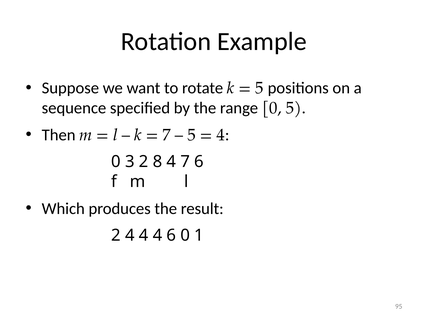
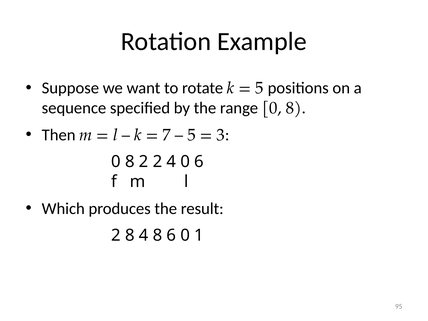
range 0 5: 5 -> 8 (294, 108)
4: 4 -> 3 (221, 135)
3: 3 -> 8 (130, 162)
2 8: 8 -> 2 (157, 162)
4 7: 7 -> 0 (185, 162)
2 4: 4 -> 8 (130, 235)
4: 4 -> 8 (157, 235)
